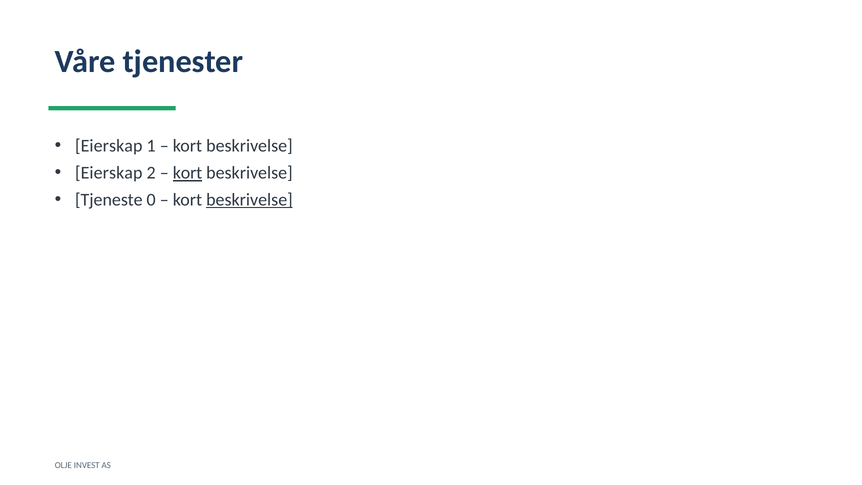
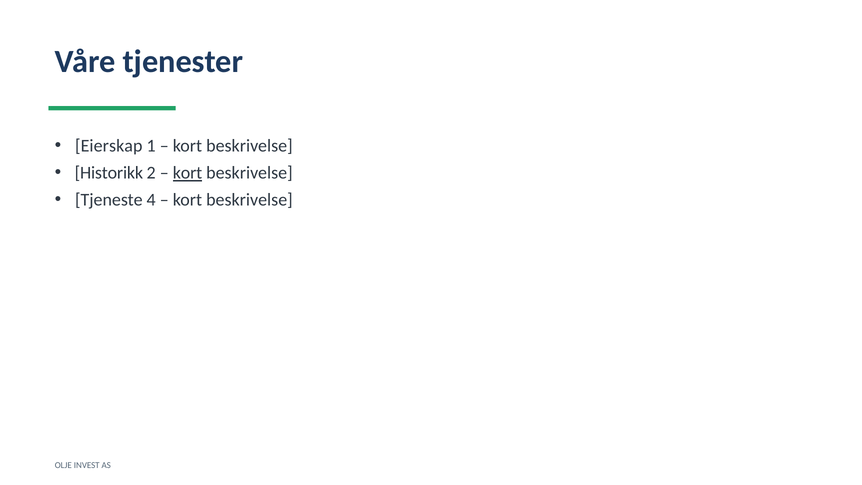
Eierskap: Eierskap -> Historikk (109, 173)
0: 0 -> 4 (151, 200)
beskrivelse underline: present -> none (249, 200)
